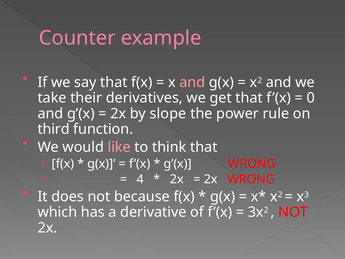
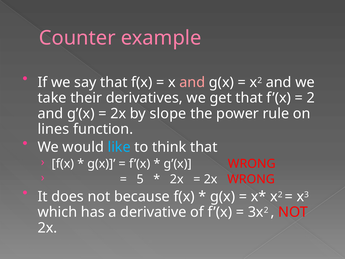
0: 0 -> 2 (311, 98)
third: third -> lines (53, 129)
like colour: pink -> light blue (119, 147)
4: 4 -> 5 (140, 179)
